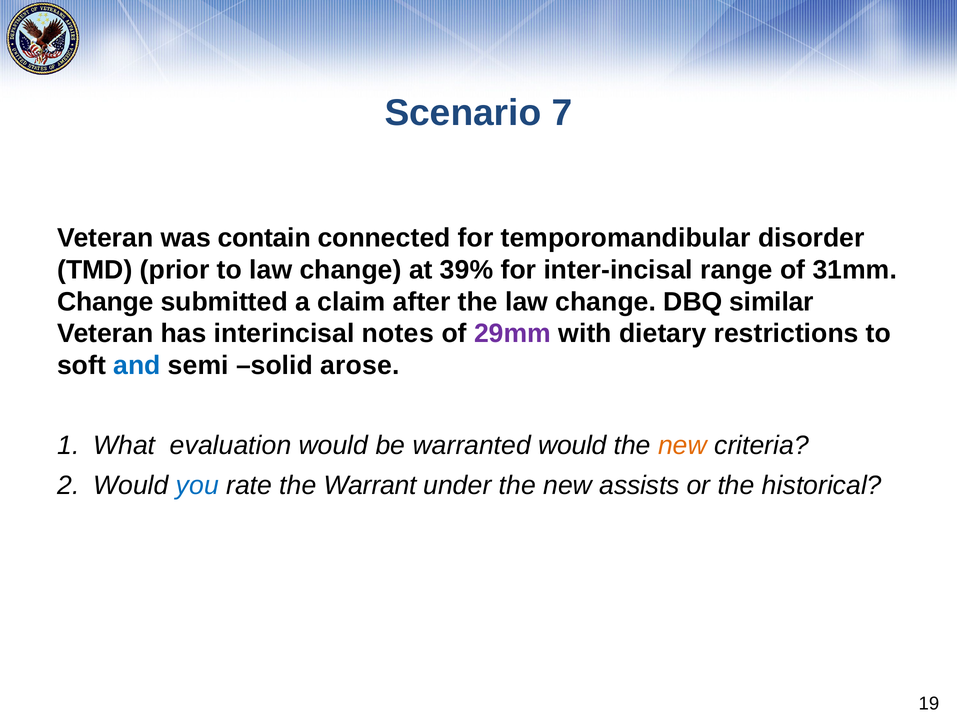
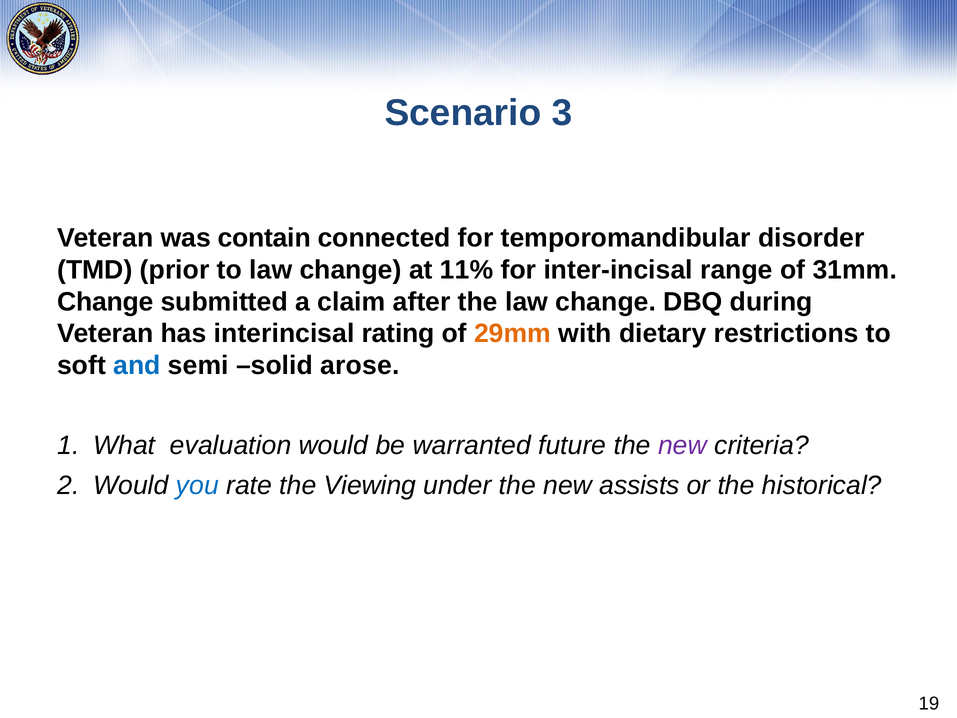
7: 7 -> 3 (562, 113)
39%: 39% -> 11% (467, 270)
similar: similar -> during (771, 302)
notes: notes -> rating (398, 334)
29mm colour: purple -> orange (513, 334)
warranted would: would -> future (572, 445)
new colour: orange -> purple (682, 445)
Warrant: Warrant -> Viewing (370, 485)
